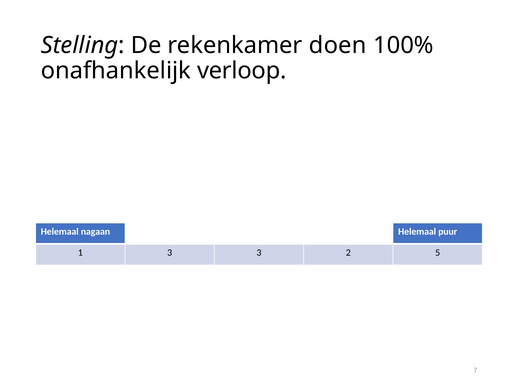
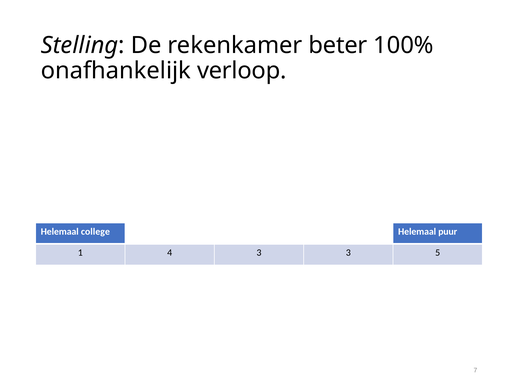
doen: doen -> beter (338, 45)
nagaan: nagaan -> college (95, 232)
1 3: 3 -> 4 (170, 253)
3 2: 2 -> 3 (348, 253)
